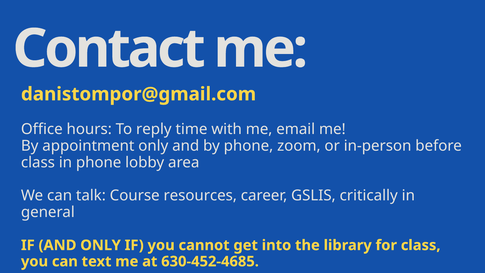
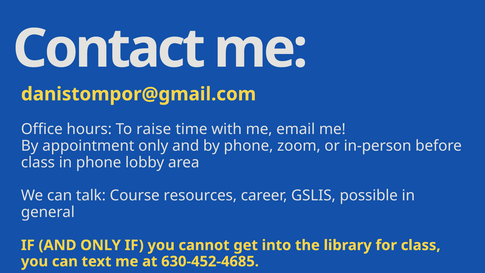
reply: reply -> raise (154, 129)
critically: critically -> possible (369, 196)
